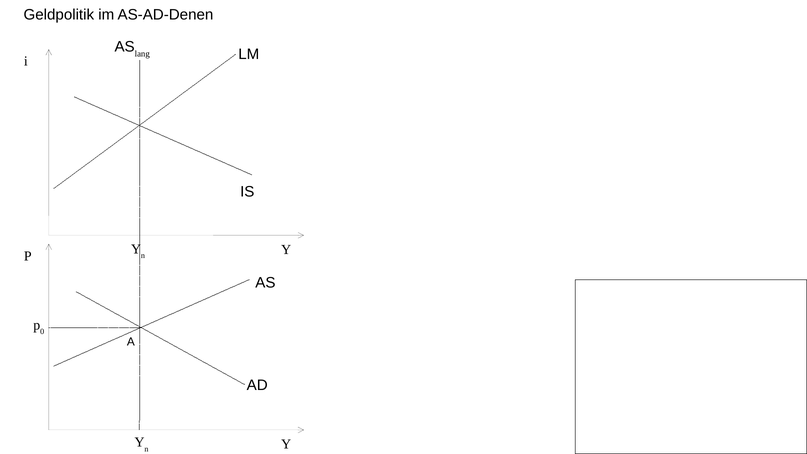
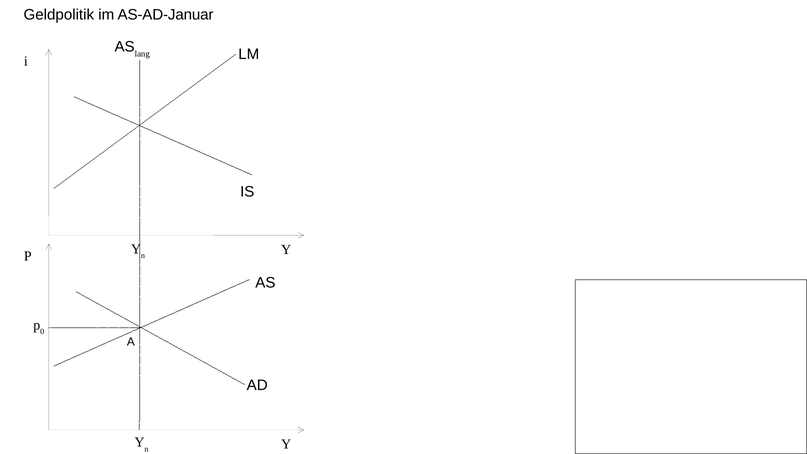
AS-AD-Denen: AS-AD-Denen -> AS-AD-Januar (166, 15)
